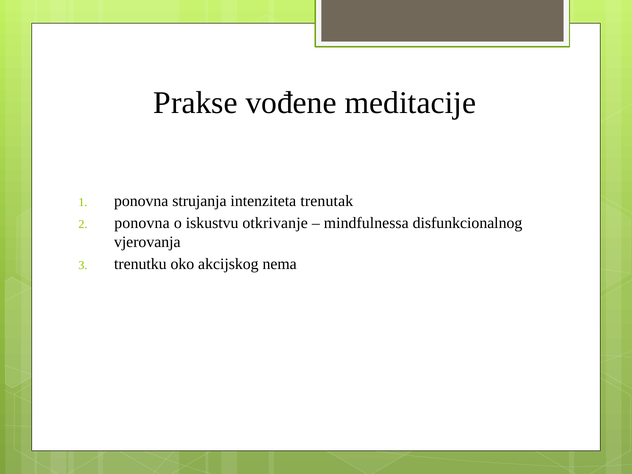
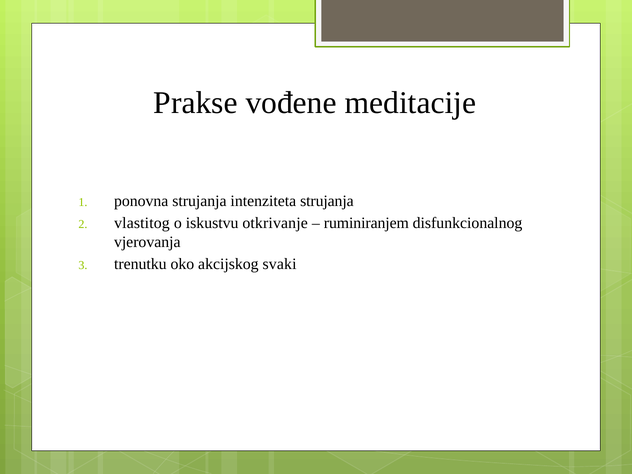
intenziteta trenutak: trenutak -> strujanja (327, 201)
ponovna: ponovna -> vlastitog (142, 223)
mindfulnessa: mindfulnessa -> ruminiranjem (366, 223)
nema: nema -> svaki (280, 264)
